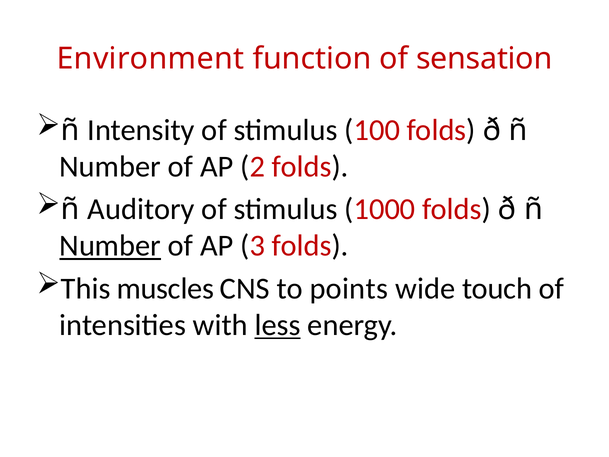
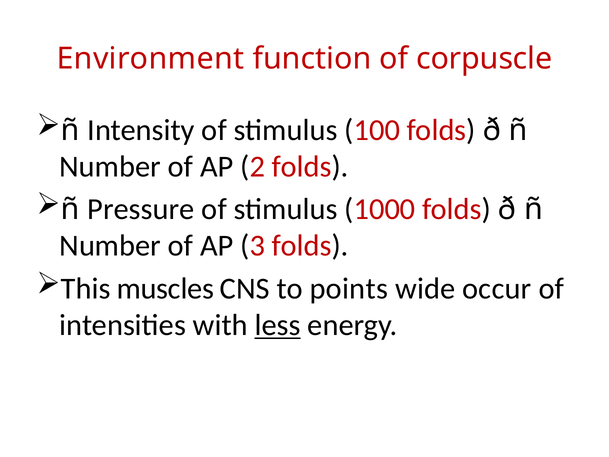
sensation: sensation -> corpuscle (484, 58)
Auditory: Auditory -> Pressure (141, 209)
Number underline: present -> none (110, 246)
touch: touch -> occur (497, 288)
